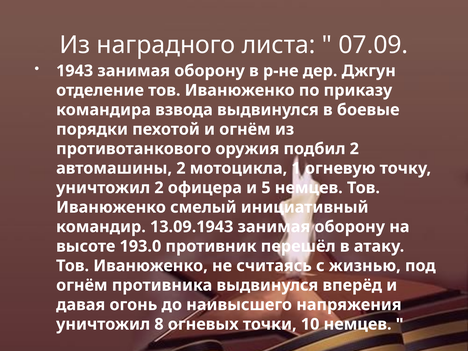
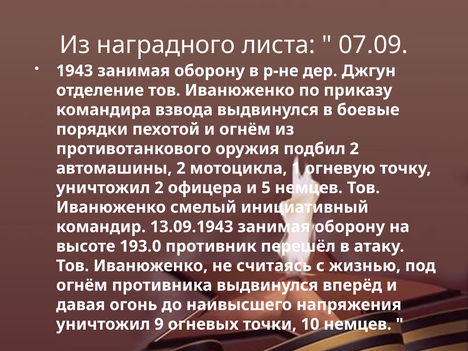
8: 8 -> 9 (159, 324)
